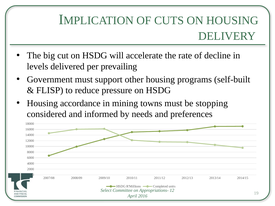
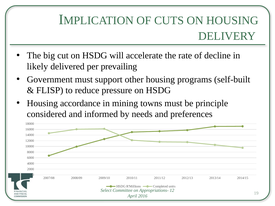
levels: levels -> likely (37, 67)
stopping: stopping -> principle (212, 103)
